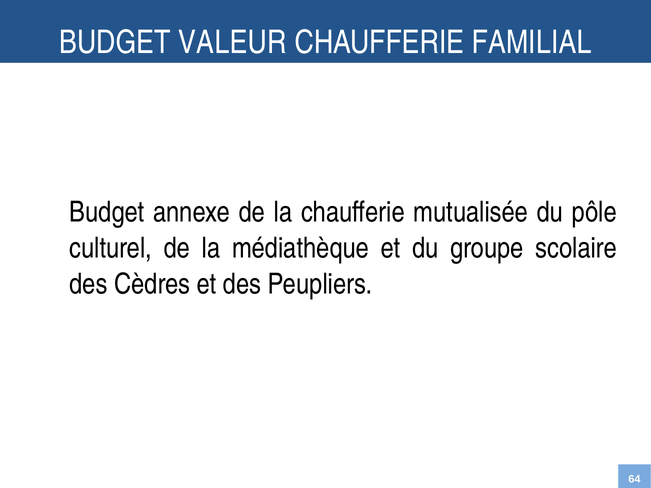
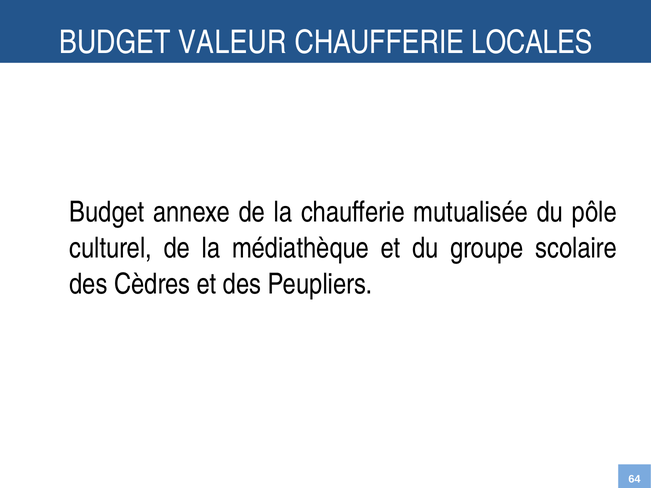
FAMILIAL: FAMILIAL -> LOCALES (532, 42)
